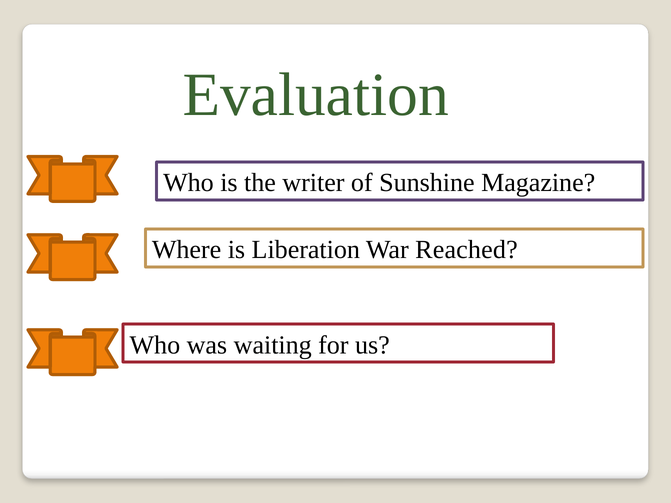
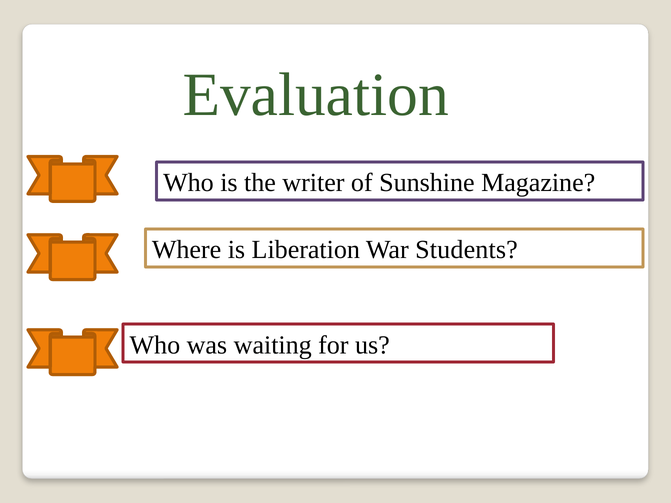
Reached: Reached -> Students (466, 250)
